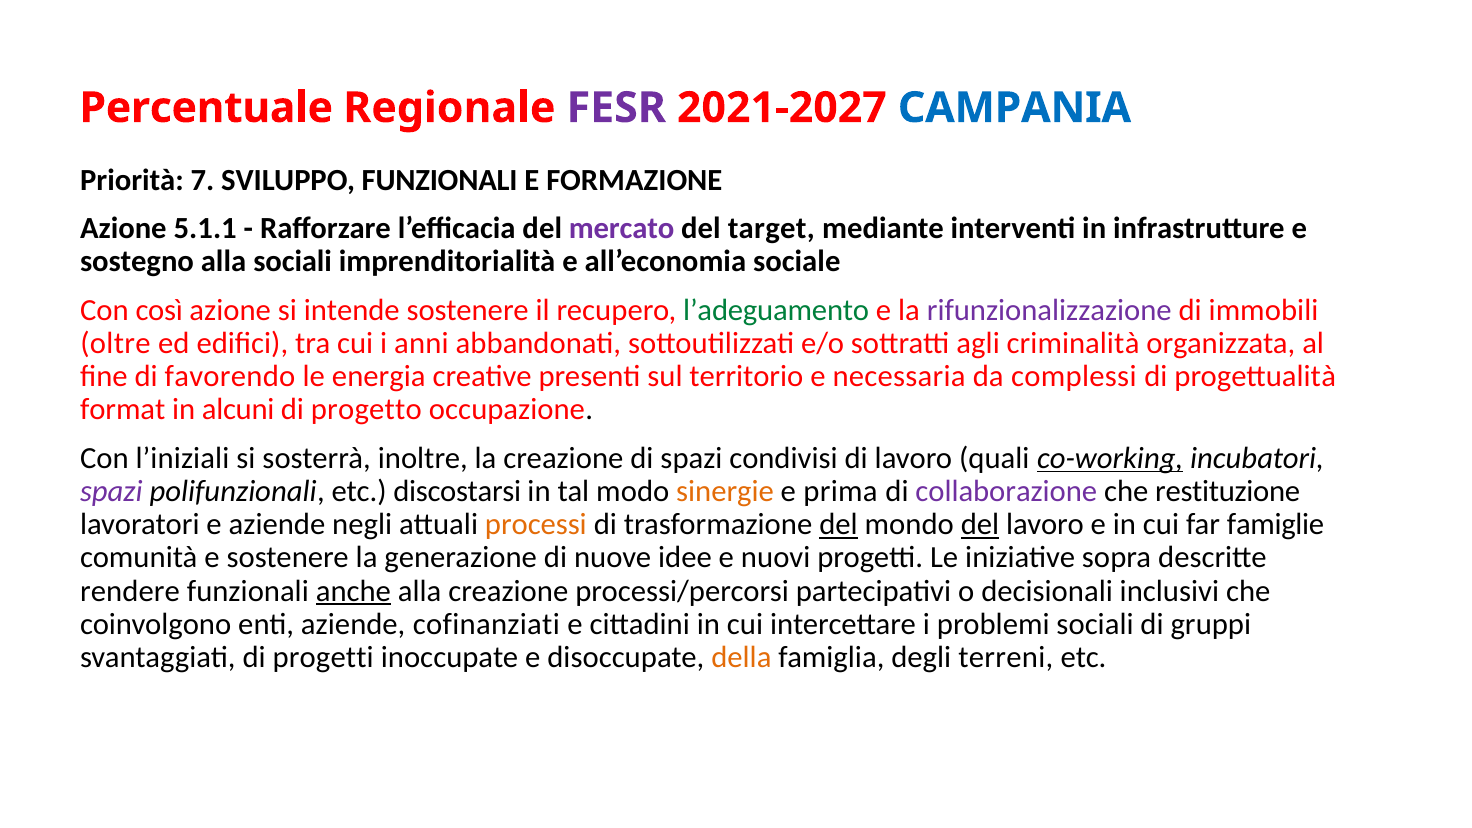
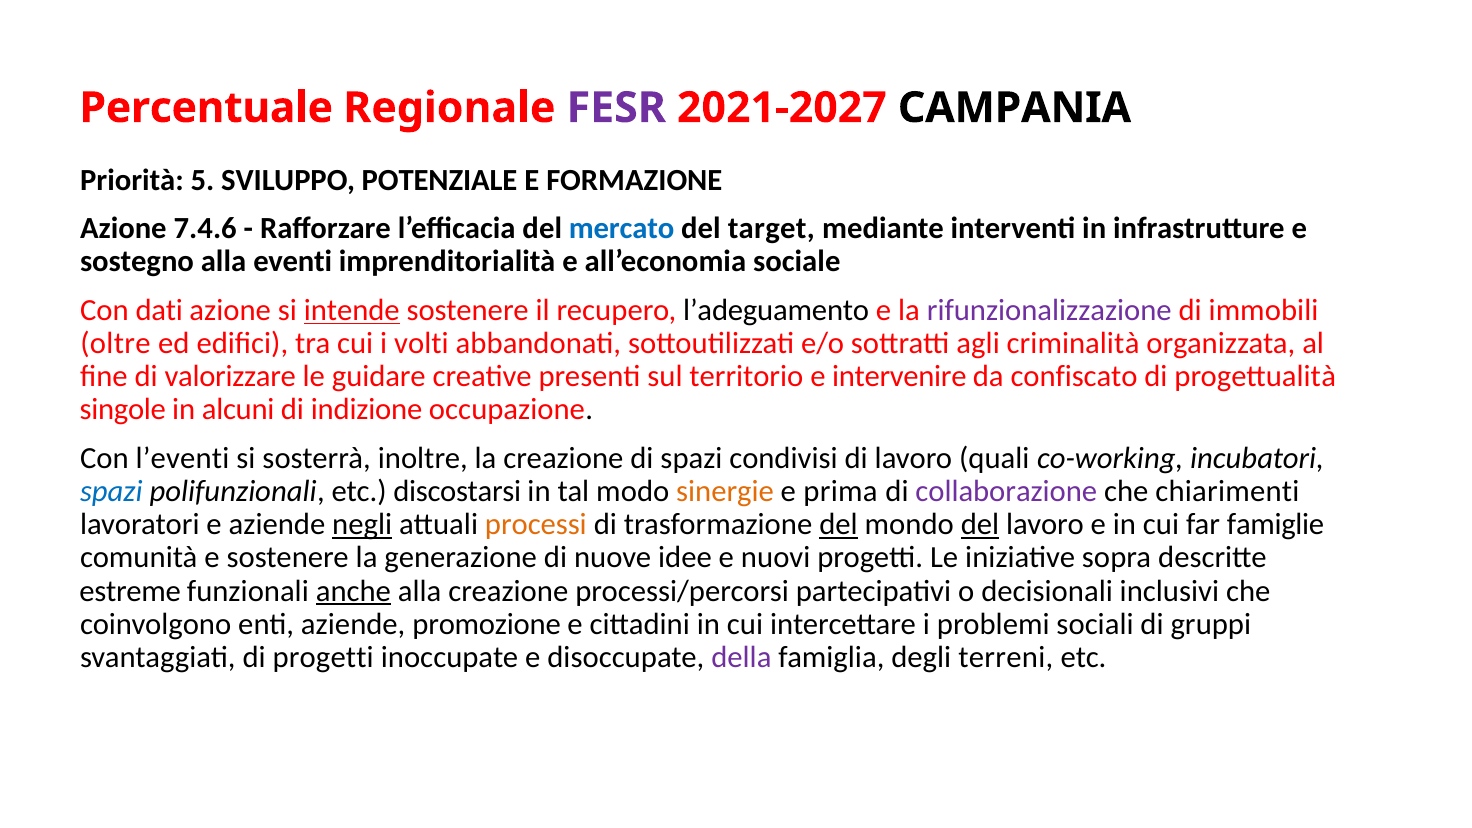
CAMPANIA colour: blue -> black (1015, 108)
7: 7 -> 5 (202, 180)
SVILUPPO FUNZIONALI: FUNZIONALI -> POTENZIALE (440, 180)
5.1.1: 5.1.1 -> 7.4.6 (205, 229)
mercato colour: purple -> blue (622, 229)
alla sociali: sociali -> eventi (293, 262)
così: così -> dati (159, 310)
intende underline: none -> present (352, 310)
l’adeguamento colour: green -> black (776, 310)
anni: anni -> volti (421, 343)
favorendo: favorendo -> valorizzare (230, 377)
energia: energia -> guidare (379, 377)
necessaria: necessaria -> intervenire (899, 377)
complessi: complessi -> confiscato (1074, 377)
format: format -> singole (123, 410)
progetto: progetto -> indizione (367, 410)
l’iniziali: l’iniziali -> l’eventi (182, 458)
co-working underline: present -> none (1110, 458)
spazi colour: purple -> blue (111, 491)
restituzione: restituzione -> chiarimenti (1227, 491)
negli underline: none -> present (362, 525)
rendere: rendere -> estreme (130, 591)
cofinanziati: cofinanziati -> promozione (487, 624)
della colour: orange -> purple (741, 657)
